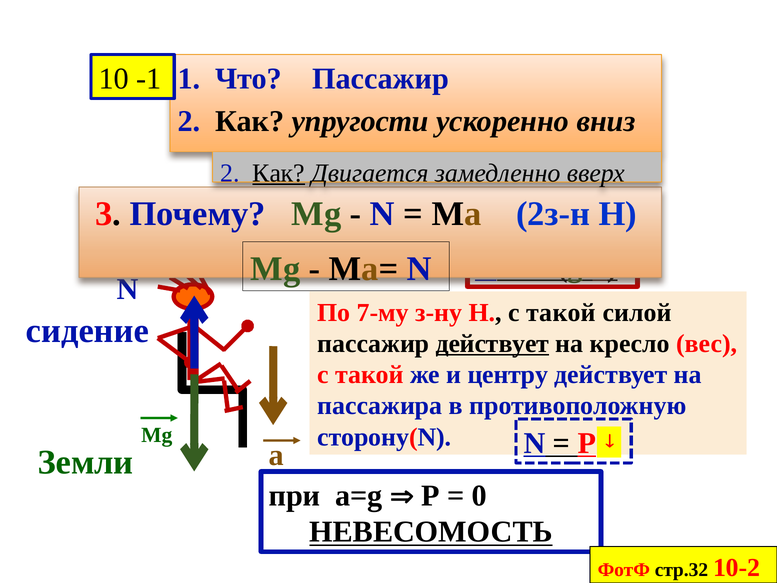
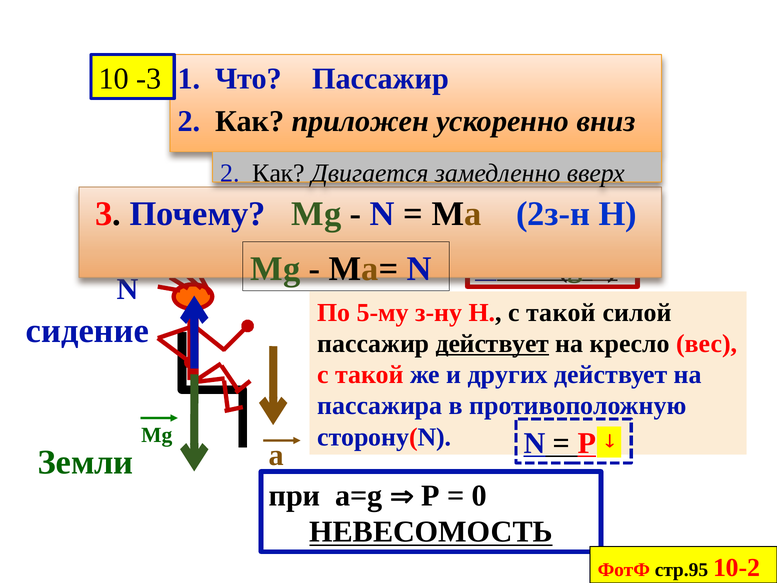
-1: -1 -> -3 (149, 79)
упругости: упругости -> приложен (360, 121)
Как underline: present -> none (279, 173)
7-му: 7-му -> 5-му (383, 313)
центру: центру -> других (508, 375)
стр.32: стр.32 -> стр.95 (681, 570)
